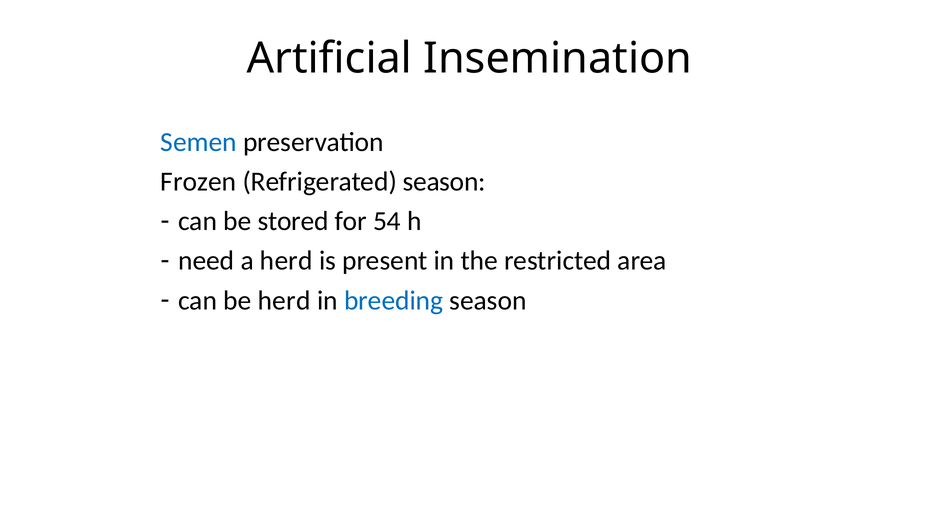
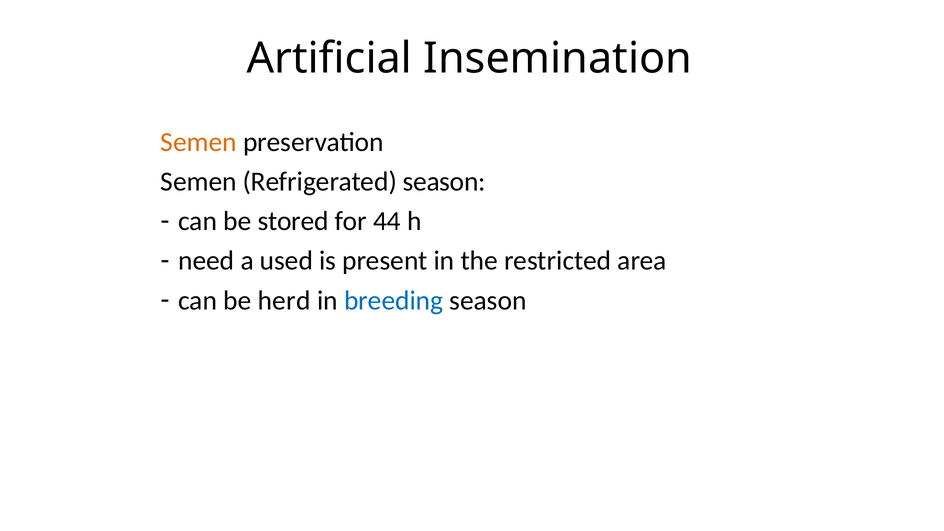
Semen colour: blue -> orange (199, 142)
Frozen: Frozen -> Semen (199, 182)
54: 54 -> 44 (387, 221)
a herd: herd -> used (286, 261)
